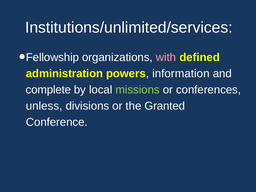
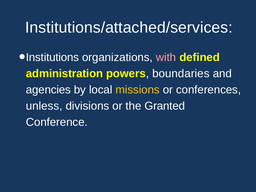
Institutions/unlimited/services: Institutions/unlimited/services -> Institutions/attached/services (129, 28)
Fellowship: Fellowship -> Institutions (52, 57)
information: information -> boundaries (181, 74)
complete: complete -> agencies (48, 90)
missions colour: light green -> yellow (138, 90)
